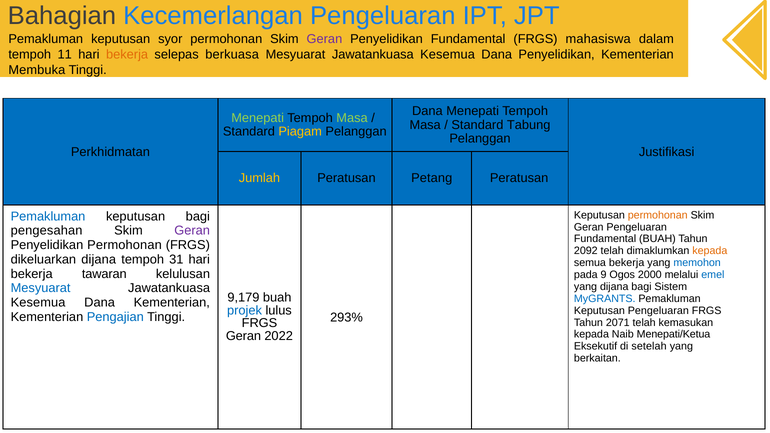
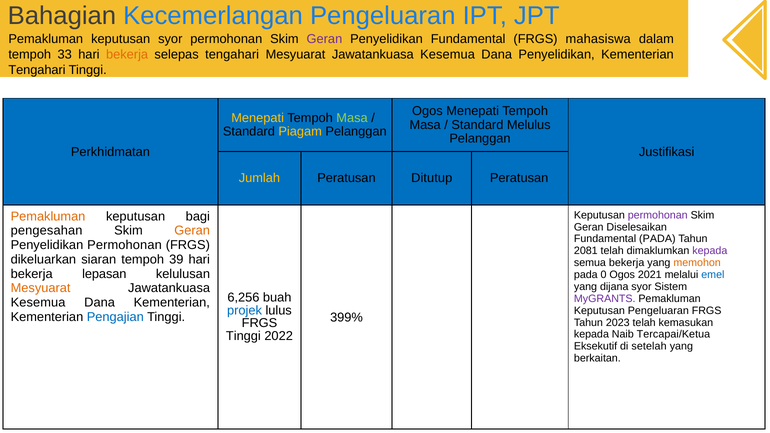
11: 11 -> 33 (65, 55)
selepas berkuasa: berkuasa -> tengahari (232, 55)
Membuka: Membuka -> Tengahari (37, 70)
Dana: Dana -> Ogos (427, 111)
Menepati colour: light green -> yellow (258, 118)
Tabung: Tabung -> Melulus (529, 125)
Petang: Petang -> Ditutup (432, 178)
permohonan colour: orange -> purple (658, 215)
Pemakluman colour: blue -> orange (48, 216)
Geran Pengeluaran: Pengeluaran -> Diselesaikan (637, 227)
Geran colour: purple -> orange (192, 231)
Fundamental BUAH: BUAH -> PADA (657, 239)
2092: 2092 -> 2081 (586, 251)
kepada colour: orange -> purple (710, 251)
dikeluarkan dijana: dijana -> siaran (99, 260)
31: 31 -> 39 (176, 260)
memohon colour: blue -> orange (697, 263)
tawaran: tawaran -> lepasan (104, 274)
9: 9 -> 0 (604, 275)
2000: 2000 -> 2021 (650, 275)
dijana bagi: bagi -> syor (641, 287)
Mesyuarat colour: blue -> orange (41, 288)
9,179: 9,179 -> 6,256 (243, 297)
MyGRANTS colour: blue -> purple (605, 299)
293%: 293% -> 399% (346, 318)
2071: 2071 -> 2023 (618, 323)
Menepati/Ketua: Menepati/Ketua -> Tercapai/Ketua (673, 335)
Geran: Geran -> Tinggi (243, 336)
